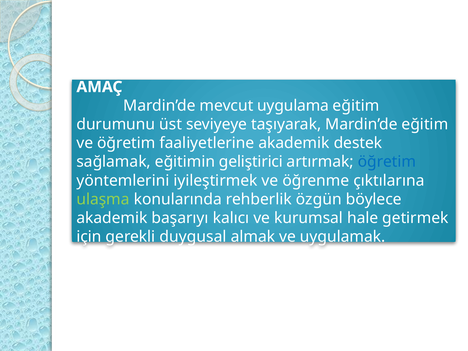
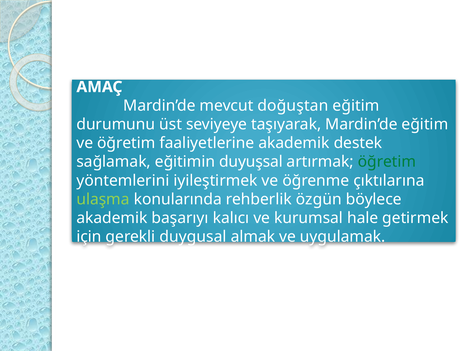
uygulama: uygulama -> doğuştan (293, 106)
geliştirici: geliştirici -> duyuşsal (251, 162)
öğretim colour: blue -> green (387, 162)
